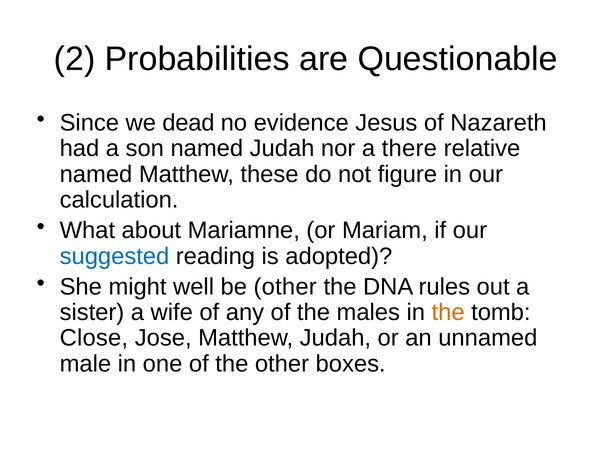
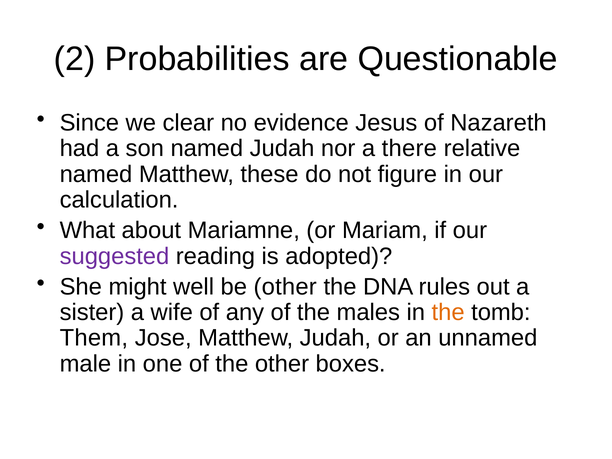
dead: dead -> clear (188, 123)
suggested colour: blue -> purple (114, 256)
Close: Close -> Them (94, 338)
